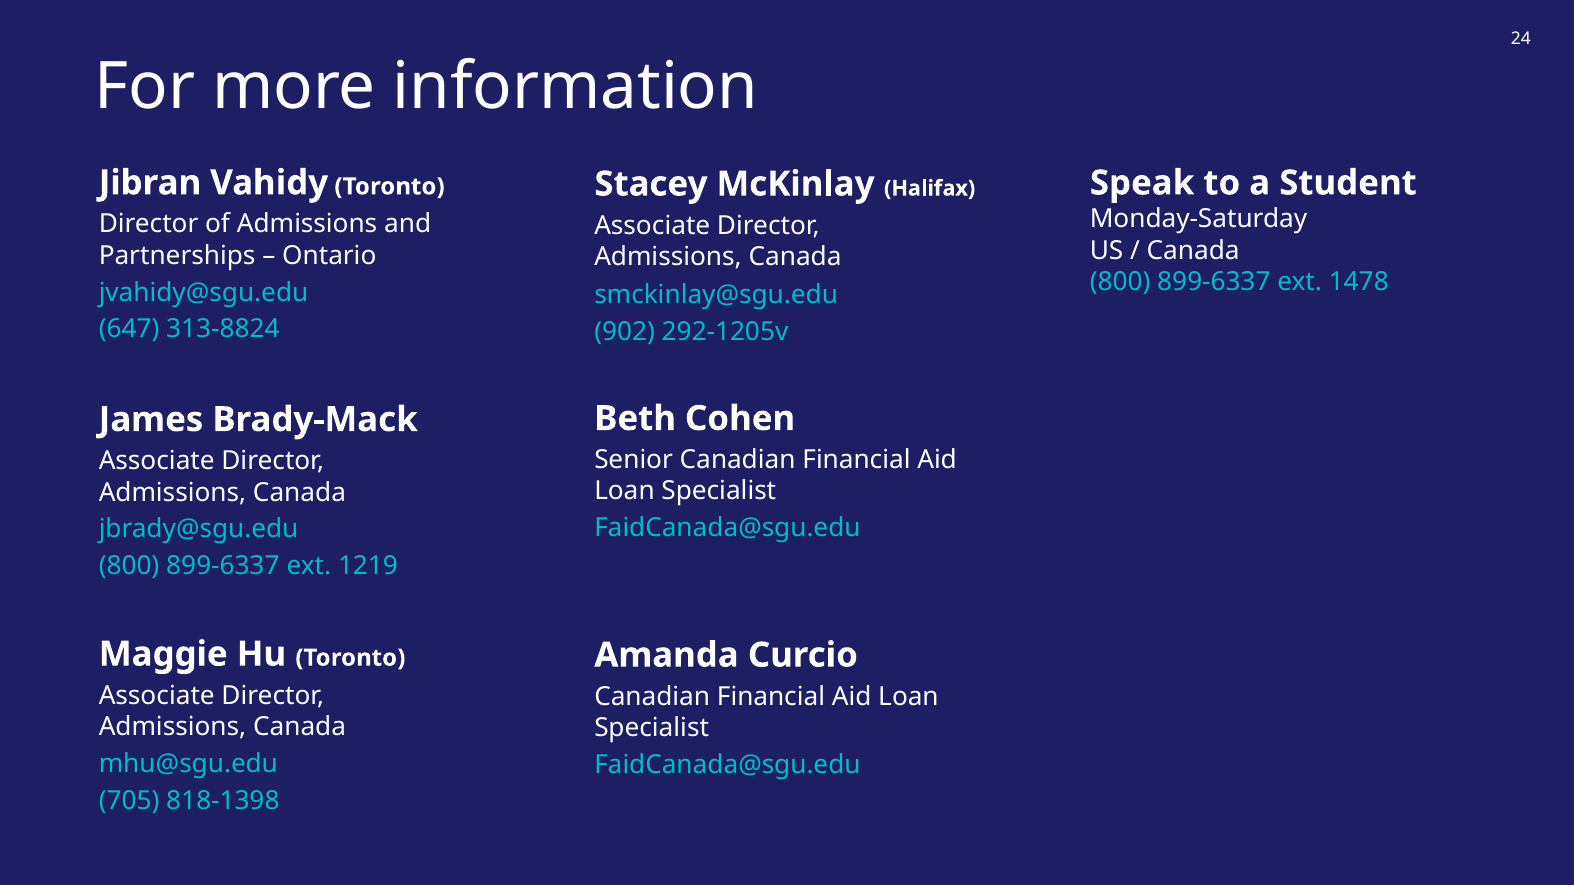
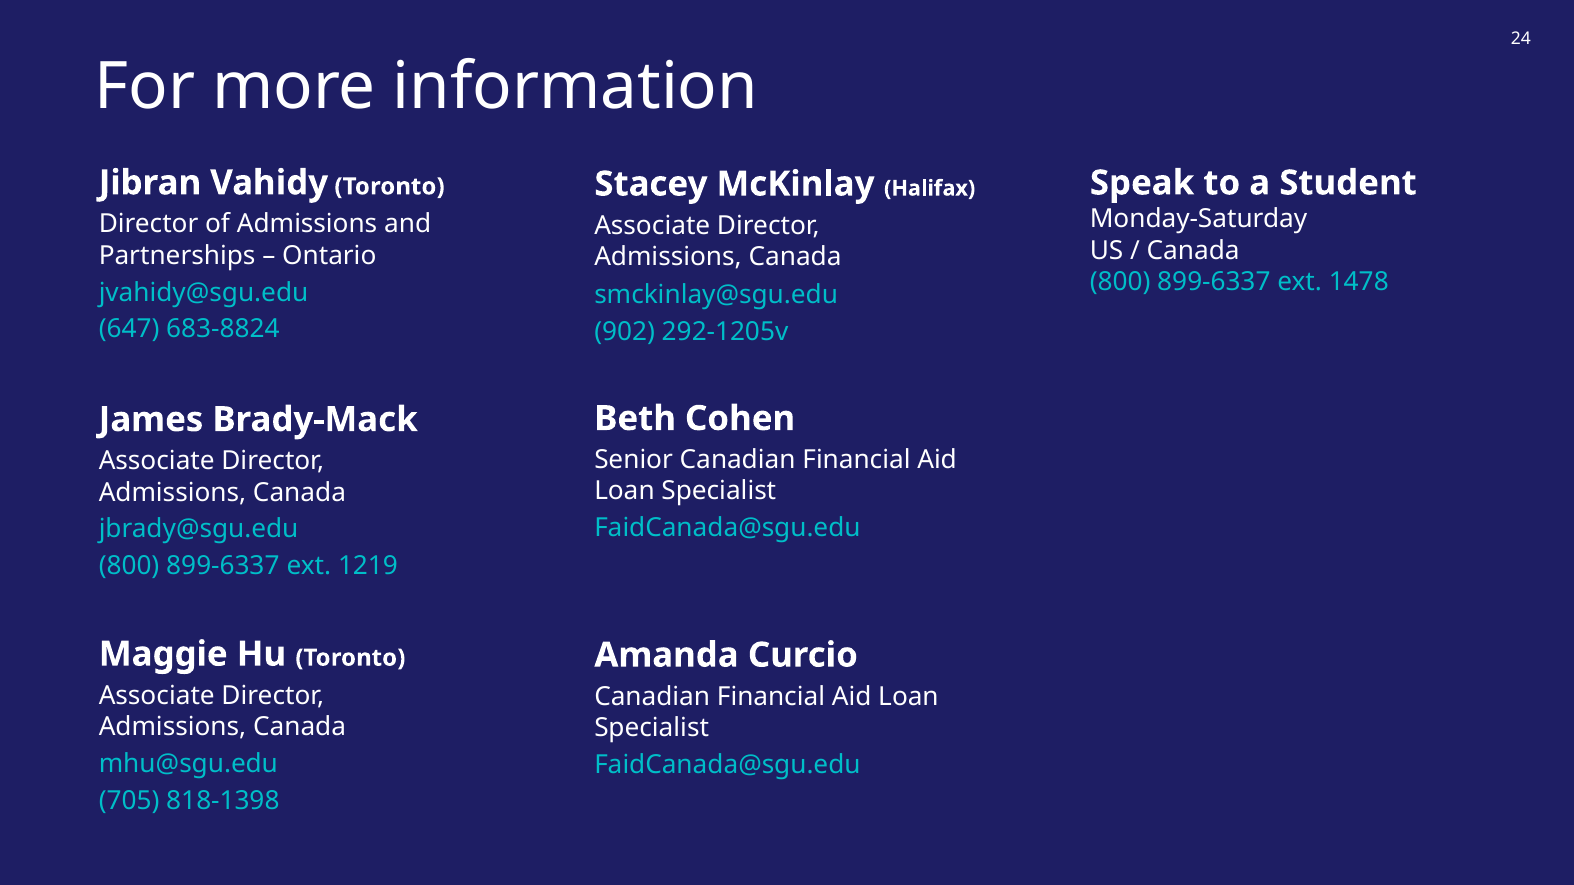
313-8824: 313-8824 -> 683-8824 (223, 329)
